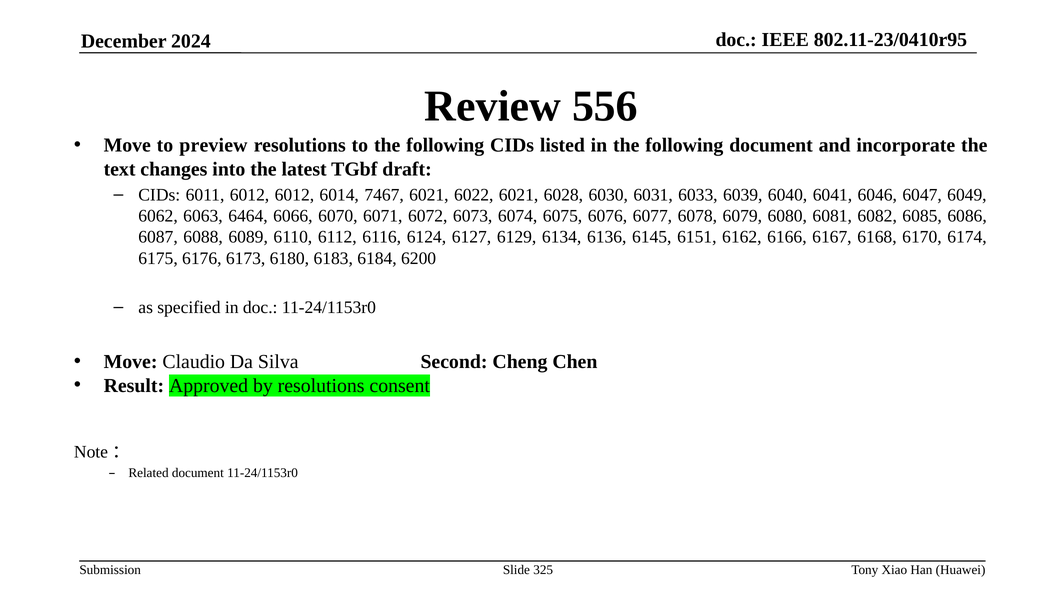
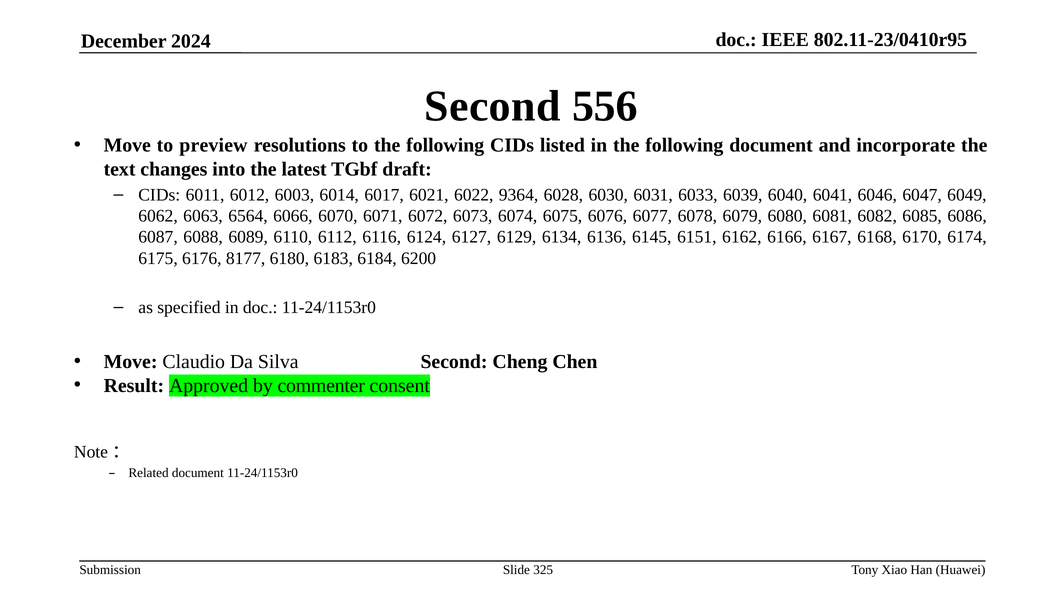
Review: Review -> Second (493, 106)
6012 6012: 6012 -> 6003 (294, 195)
7467: 7467 -> 6017 (384, 195)
6022 6021: 6021 -> 9364 (519, 195)
6464: 6464 -> 6564 (248, 216)
6173: 6173 -> 8177 (246, 258)
by resolutions: resolutions -> commenter (321, 386)
